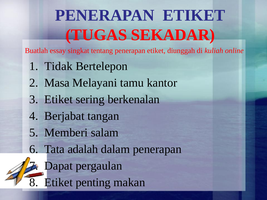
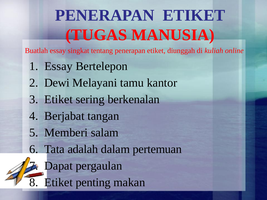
SEKADAR: SEKADAR -> MANUSIA (173, 35)
Tidak: Tidak -> Essay (58, 66)
Masa: Masa -> Dewi (57, 83)
dalam penerapan: penerapan -> pertemuan (157, 149)
